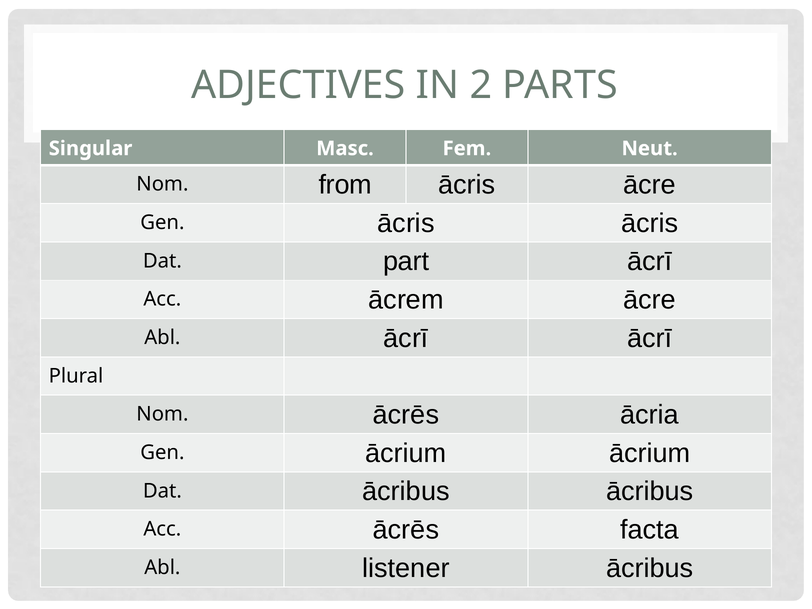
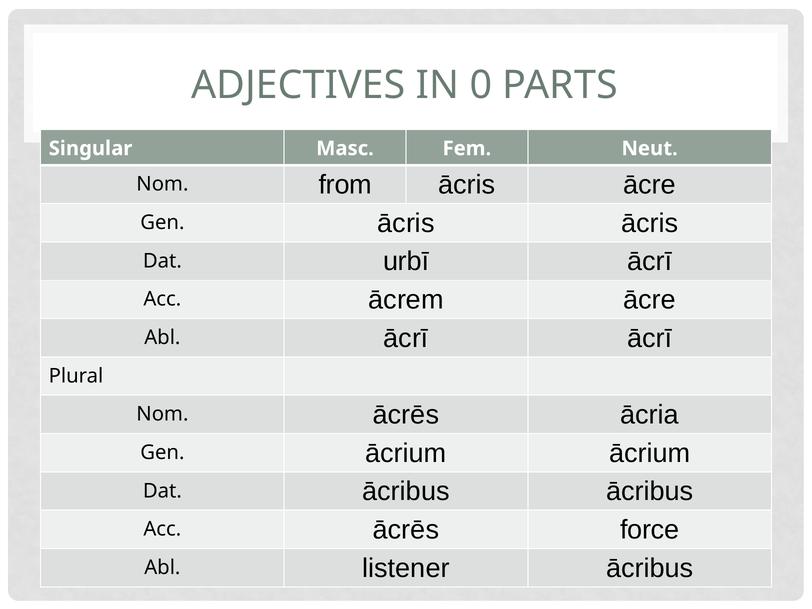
2: 2 -> 0 (481, 85)
part: part -> urbī (406, 262)
facta: facta -> force (650, 530)
